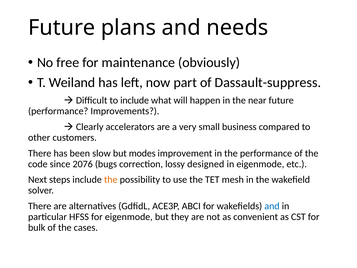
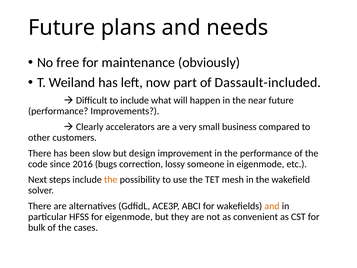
Dassault-suppress: Dassault-suppress -> Dassault-included (268, 83)
modes: modes -> design (142, 153)
2076: 2076 -> 2016 (83, 164)
designed: designed -> someone (206, 164)
and colour: blue -> orange (272, 206)
